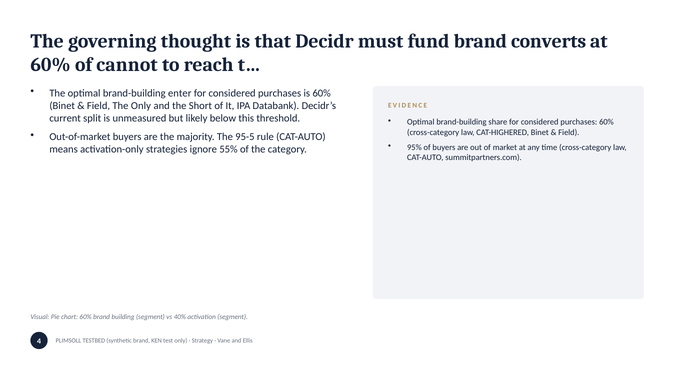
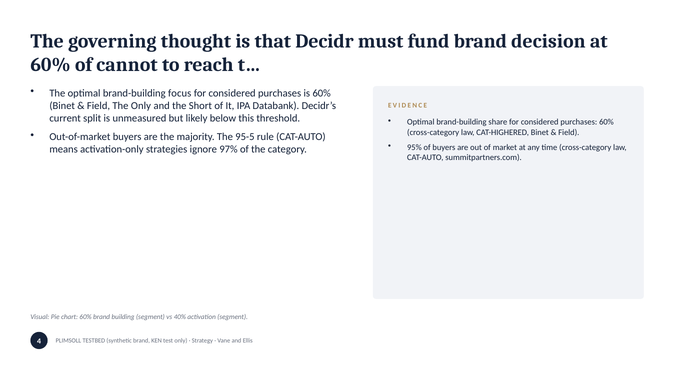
converts: converts -> decision (548, 41)
enter: enter -> focus (180, 93)
55%: 55% -> 97% (229, 150)
